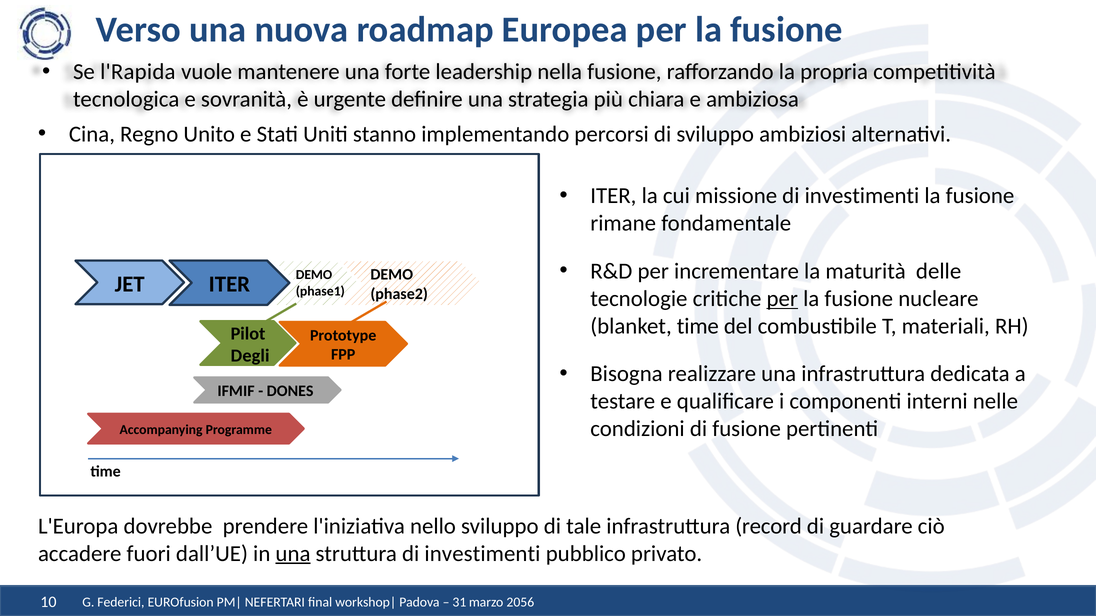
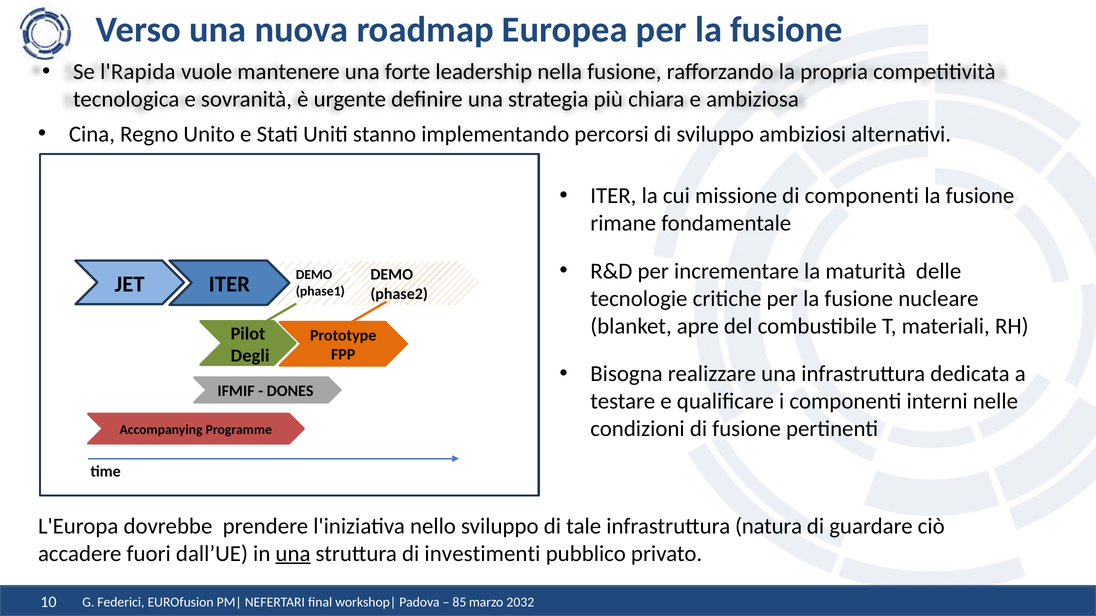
missione di investimenti: investimenti -> componenti (862, 196)
per underline: present -> none (782, 299)
blanket time: time -> apre (698, 326)
record: record -> natura (769, 527)
31: 31 -> 85 (459, 603)
2056: 2056 -> 2032 (520, 603)
